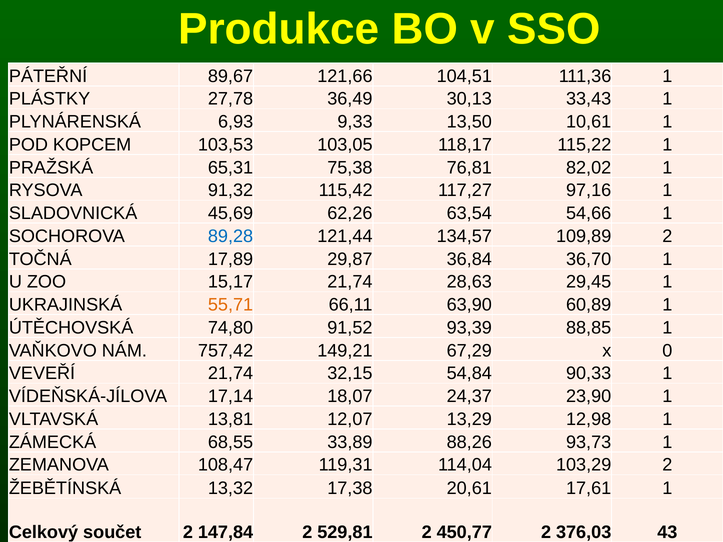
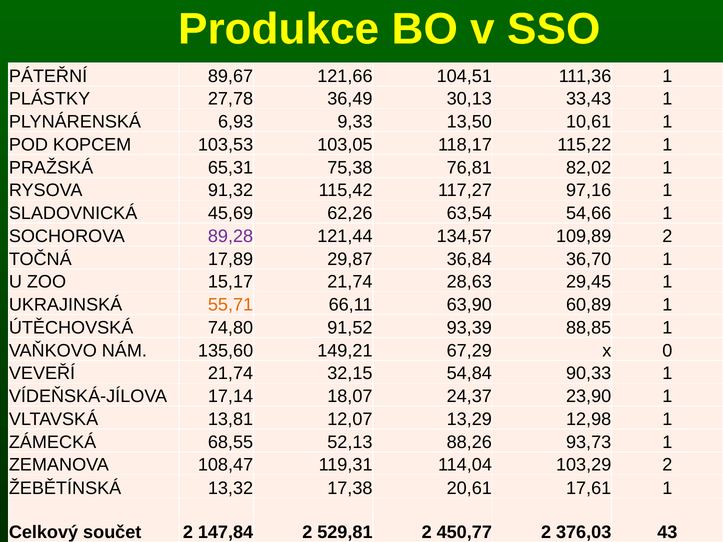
89,28 colour: blue -> purple (231, 236)
757,42: 757,42 -> 135,60 (226, 351)
33,89: 33,89 -> 52,13 (350, 442)
